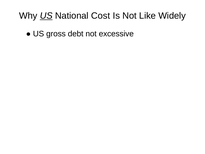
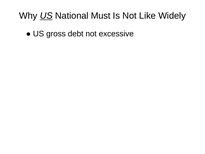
Cost: Cost -> Must (101, 16)
